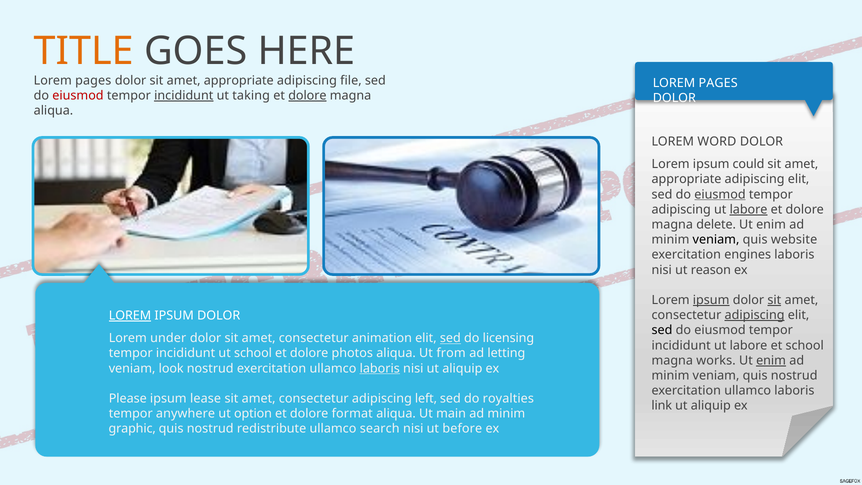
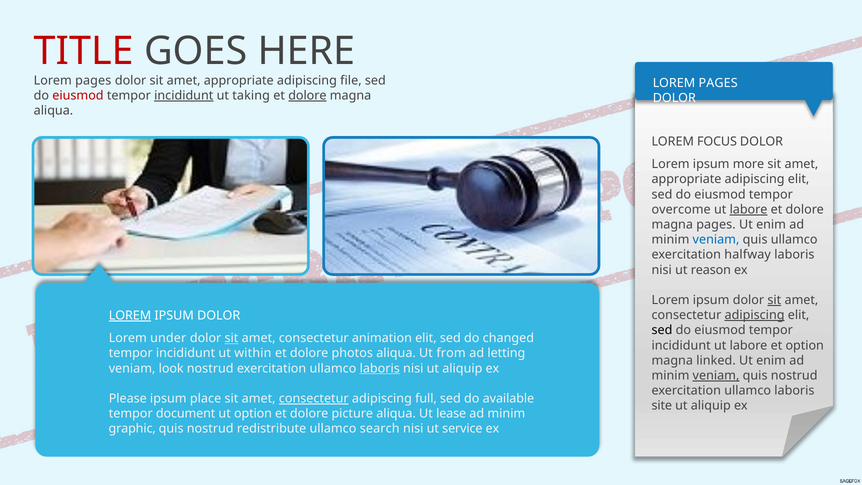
TITLE colour: orange -> red (84, 51)
WORD: WORD -> FOCUS (717, 142)
could: could -> more (748, 164)
eiusmod underline: present -> none (720, 194)
adipiscing: adipiscing -> overcome (681, 209)
magna delete: delete -> pages (716, 225)
veniam colour: black -> blue (716, 240)
quis website: website -> ullamco (794, 240)
engines: engines -> halfway (748, 255)
ipsum underline: present -> none (711, 300)
sit underline: none -> present (231, 338)
sed underline: present -> none (450, 338)
licensing: licensing -> changed (508, 338)
et school: school -> option (805, 345)
ut school: school -> within (253, 353)
works: works -> linked (716, 360)
enim underline: present -> none (771, 360)
veniam underline: none -> present (716, 376)
lease: lease -> place (206, 399)
consectetur underline: none -> present (314, 399)
left: left -> full (426, 399)
royalties: royalties -> available (508, 399)
link: link -> site (662, 406)
anywhere: anywhere -> document (186, 414)
format: format -> picture (352, 414)
main: main -> lease (451, 414)
before: before -> service (462, 429)
